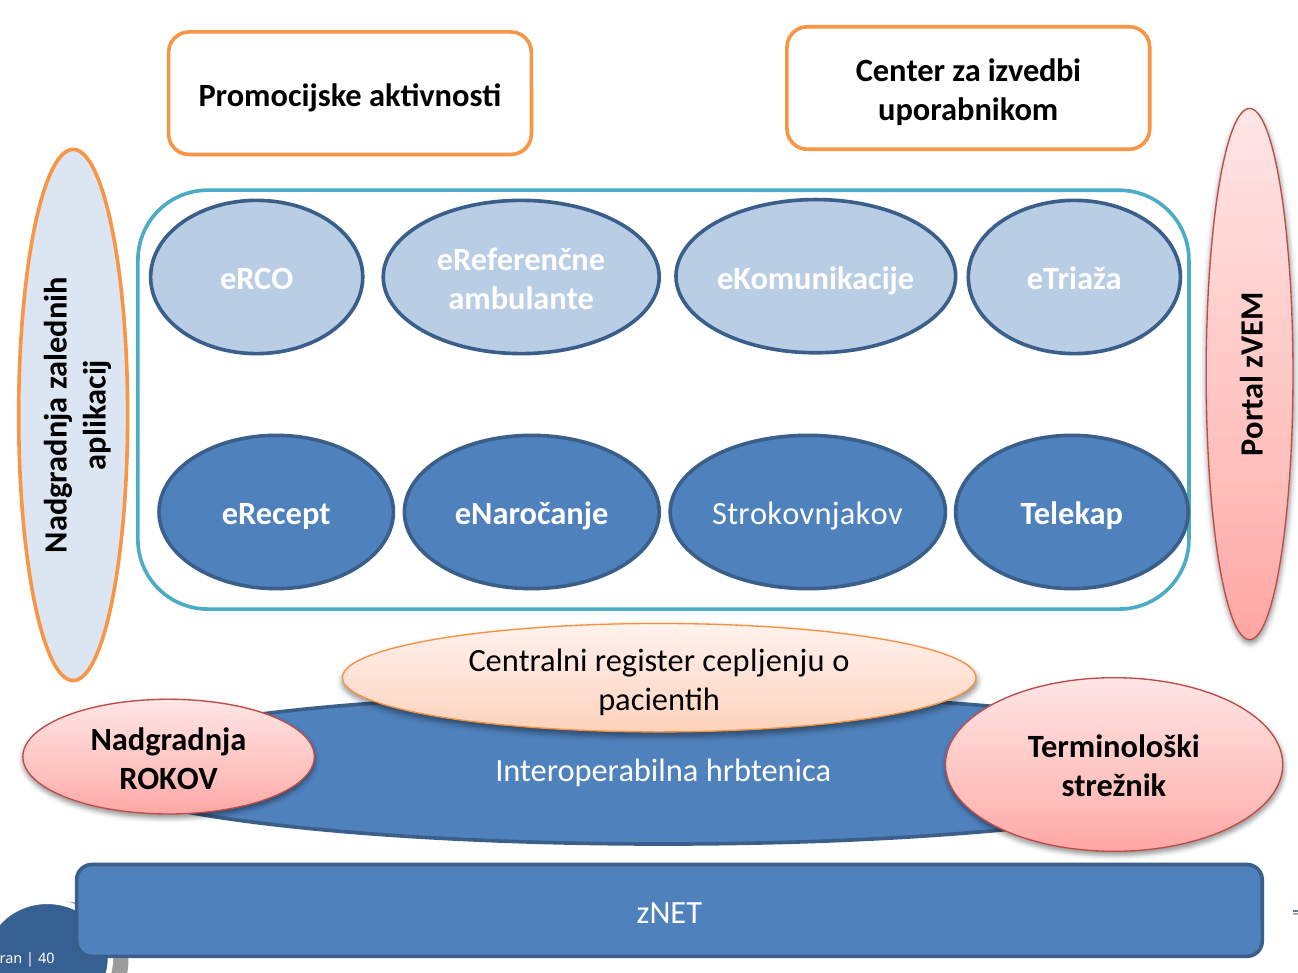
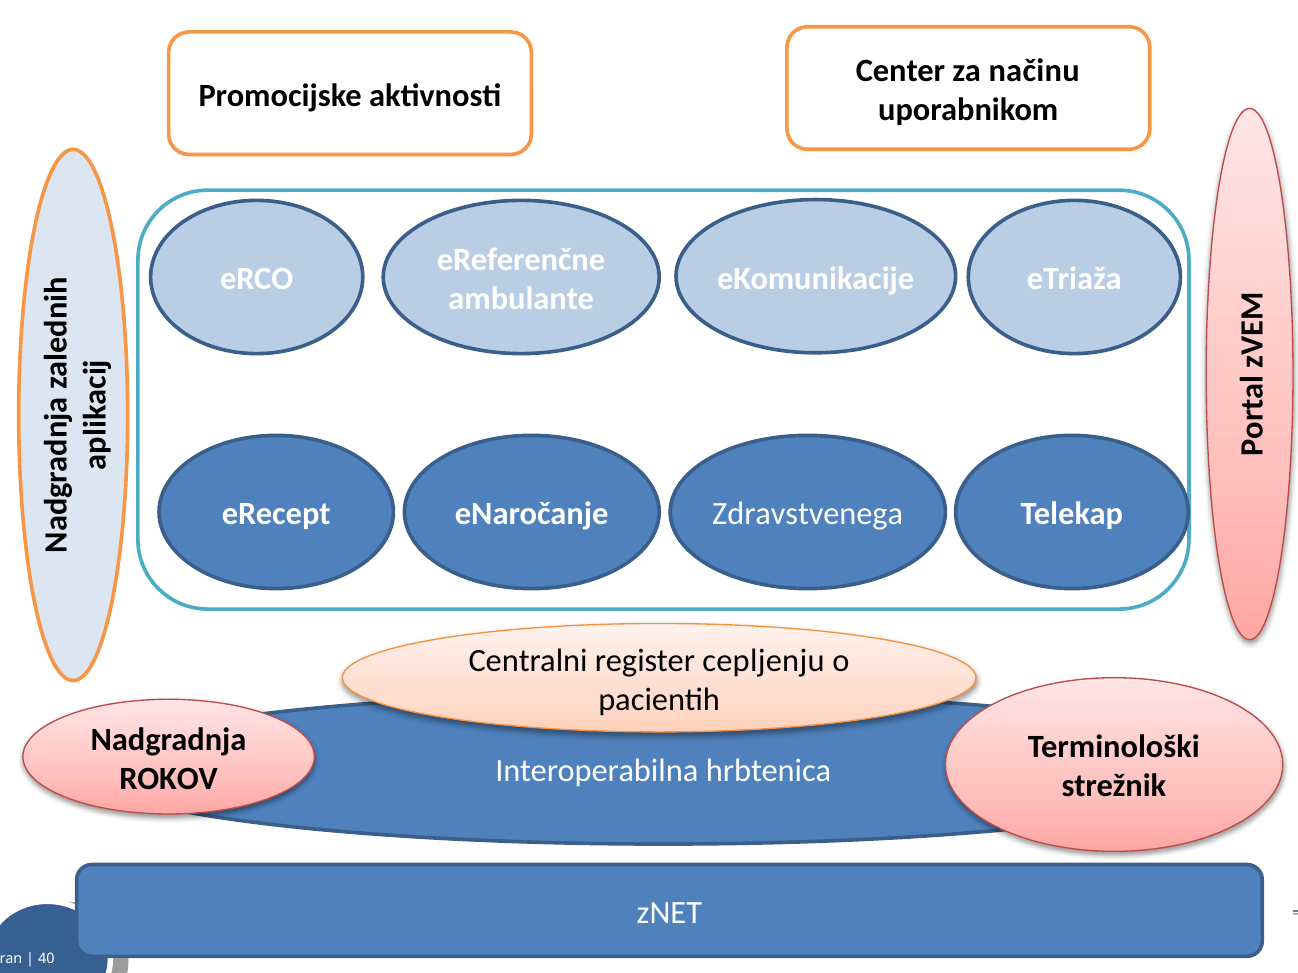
izvedbi: izvedbi -> načinu (1034, 71)
Strokovnjakov: Strokovnjakov -> Zdravstvenega (808, 514)
